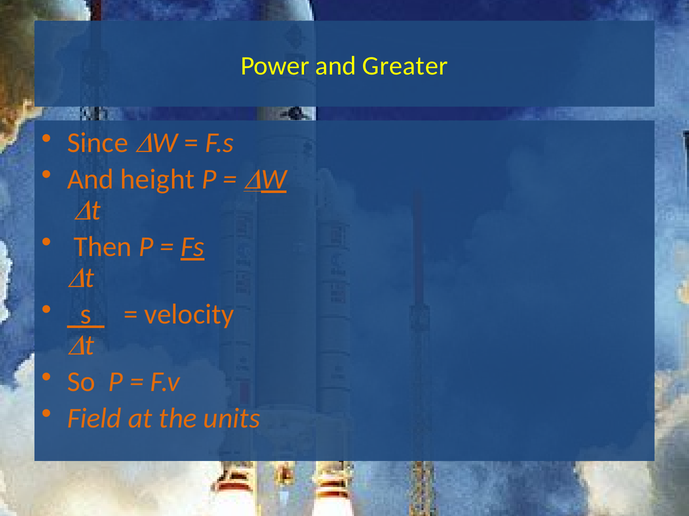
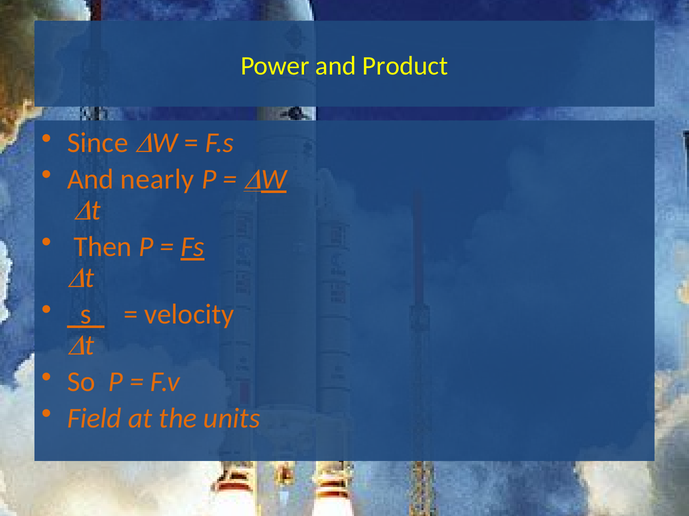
Greater: Greater -> Product (405, 66)
height: height -> nearly (157, 180)
